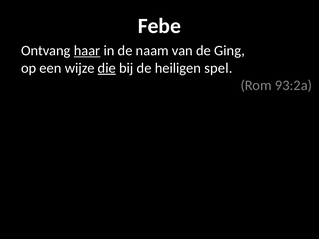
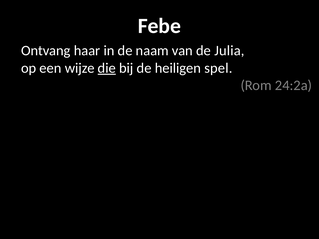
haar underline: present -> none (87, 51)
Ging: Ging -> Julia (229, 51)
93:2a: 93:2a -> 24:2a (294, 85)
